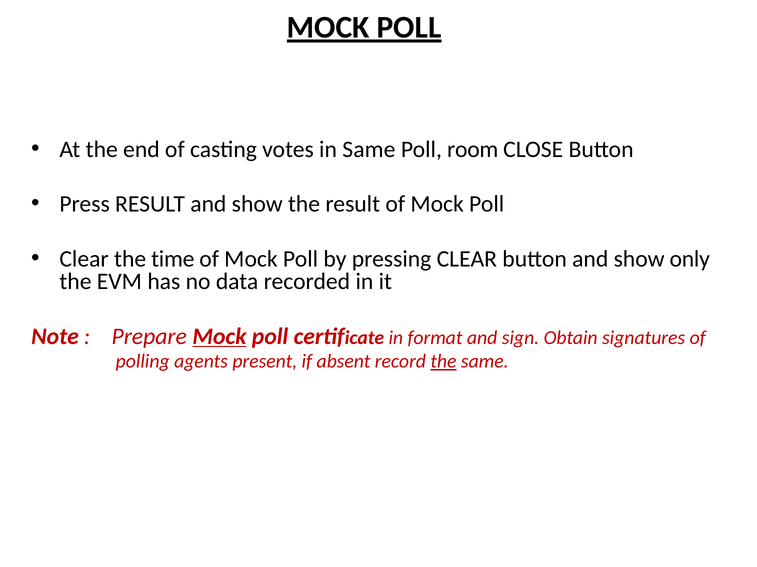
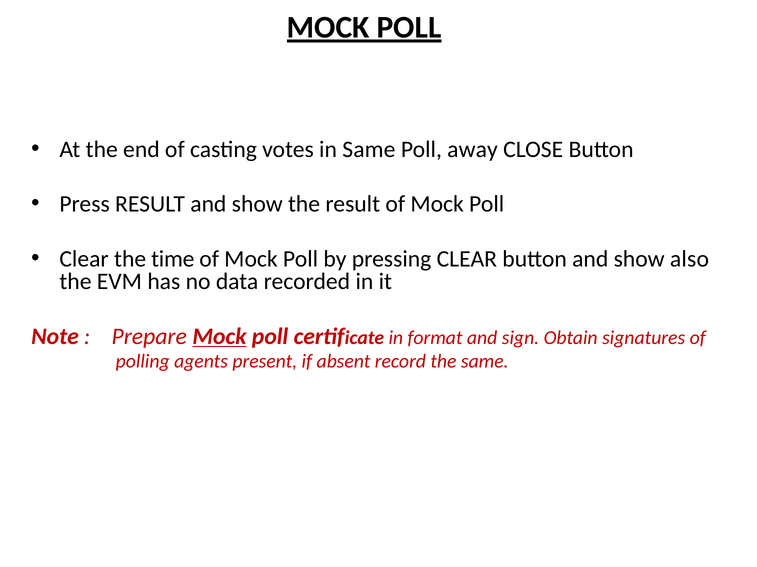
room: room -> away (473, 149)
only: only -> also (689, 259)
the underline: present -> none (443, 362)
